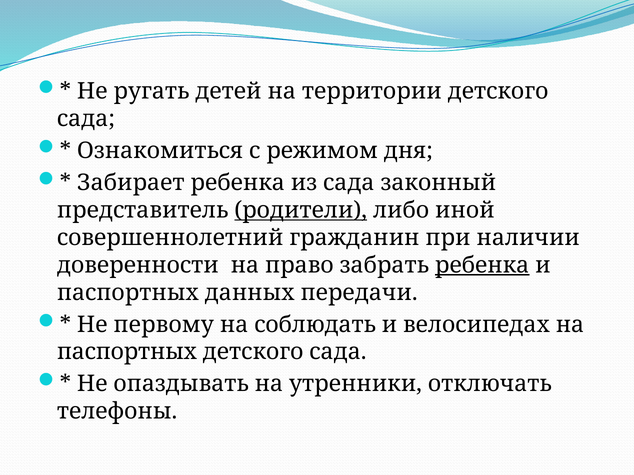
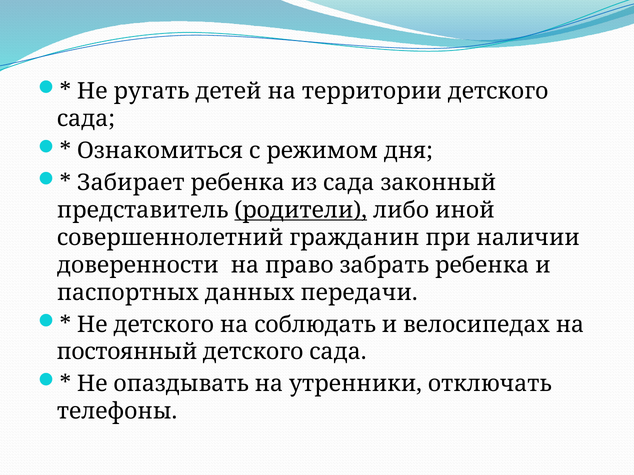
ребенка underline: present -> none (482, 265)
Не первому: первому -> детского (164, 325)
паспортных: паспортных -> постоянный (127, 352)
